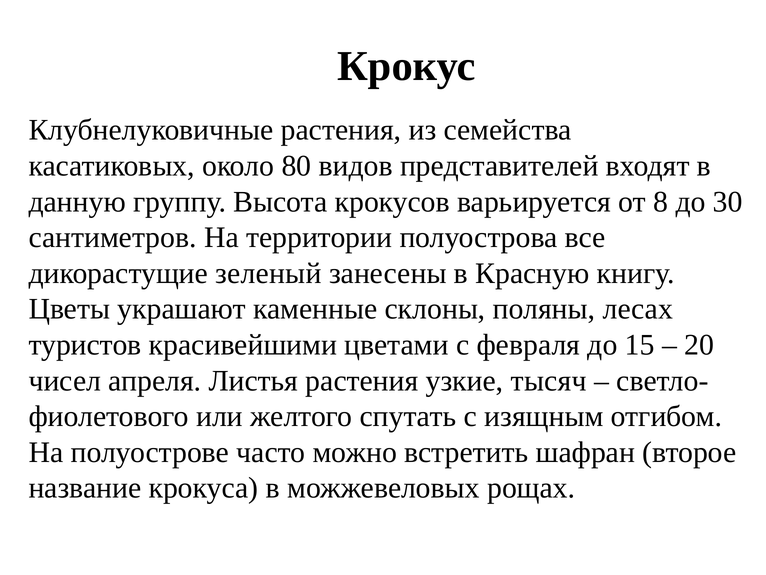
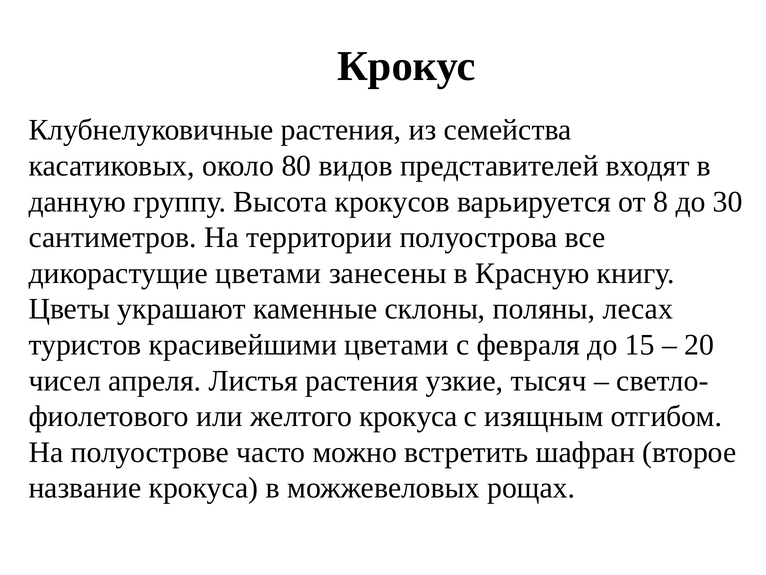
дикорастущие зеленый: зеленый -> цветами (268, 273)
желтого спутать: спутать -> крокуса (408, 416)
